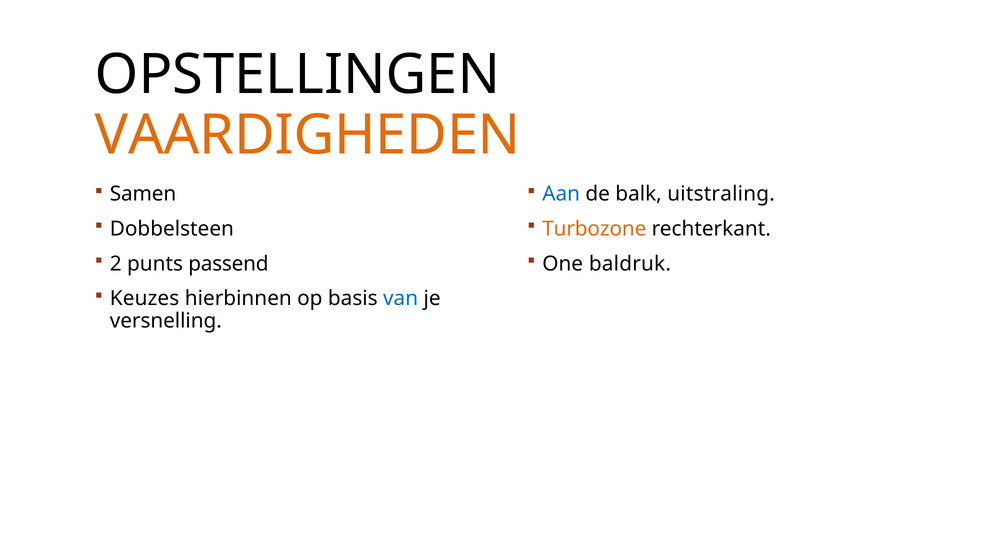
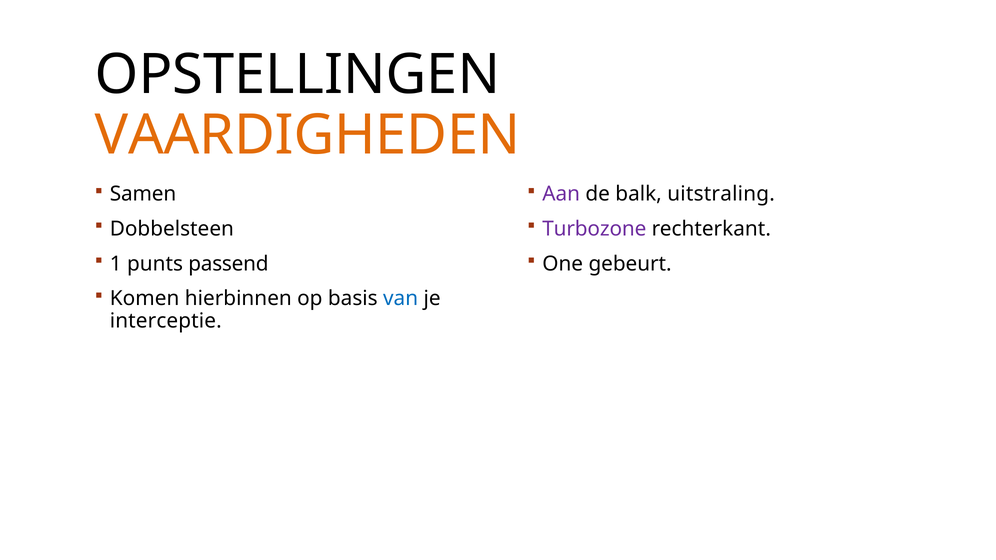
Aan colour: blue -> purple (561, 194)
Turbozone colour: orange -> purple (594, 229)
2: 2 -> 1 (116, 264)
baldruk: baldruk -> gebeurt (630, 264)
Keuzes: Keuzes -> Komen (145, 299)
versnelling: versnelling -> interceptie (166, 321)
